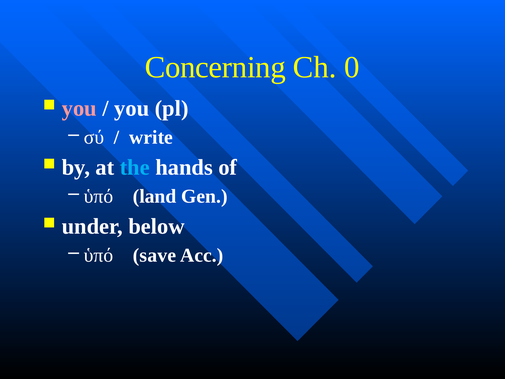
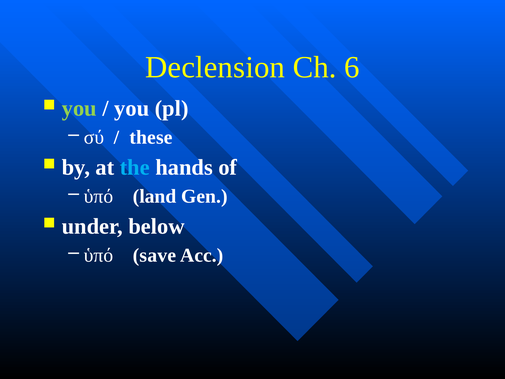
Concerning: Concerning -> Declension (215, 67)
0: 0 -> 6 (352, 67)
you colour: pink -> light green (79, 108)
write: write -> these (151, 137)
